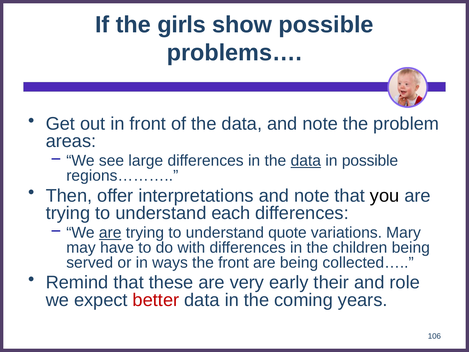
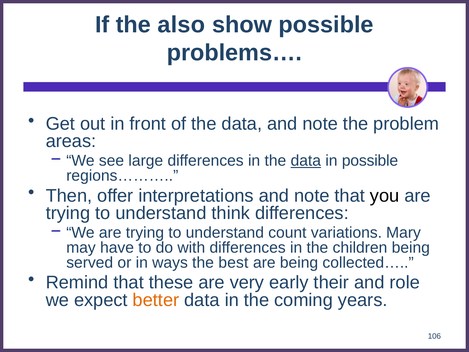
girls: girls -> also (181, 25)
each: each -> think (231, 213)
are underline: present -> none (110, 233)
quote: quote -> count (287, 233)
the front: front -> best (233, 263)
better colour: red -> orange (156, 300)
